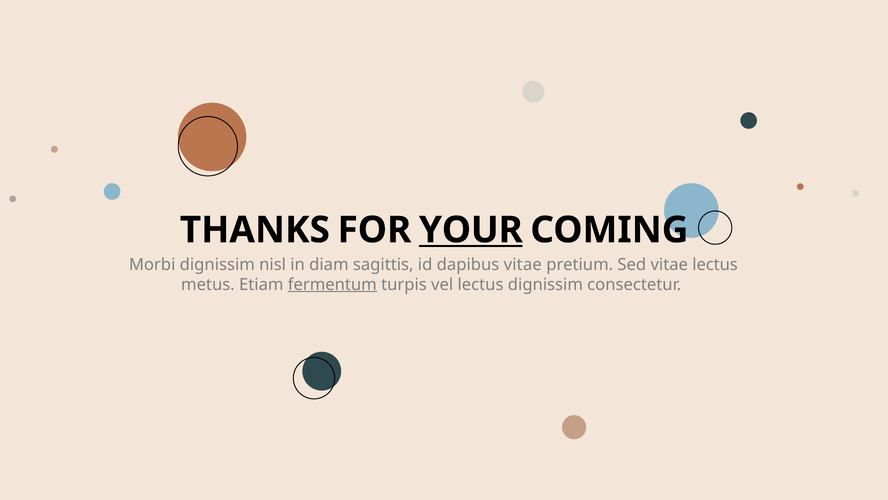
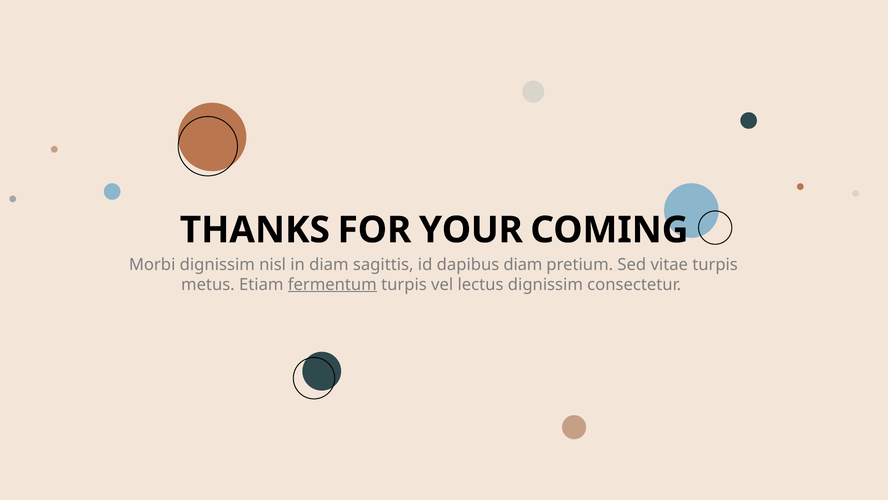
YOUR underline: present -> none (471, 230)
dapibus vitae: vitae -> diam (523, 264)
vitae lectus: lectus -> turpis (715, 264)
